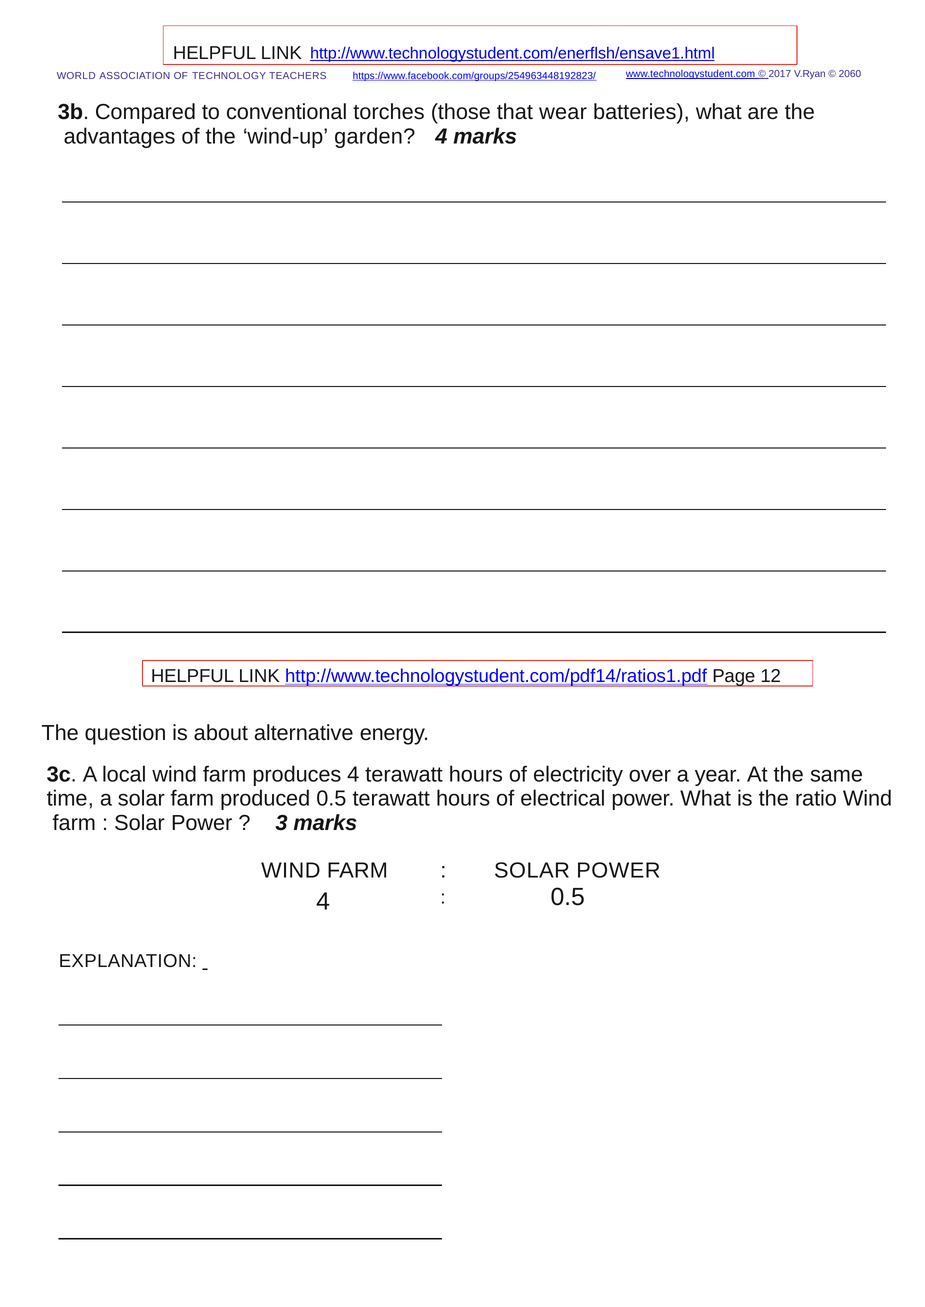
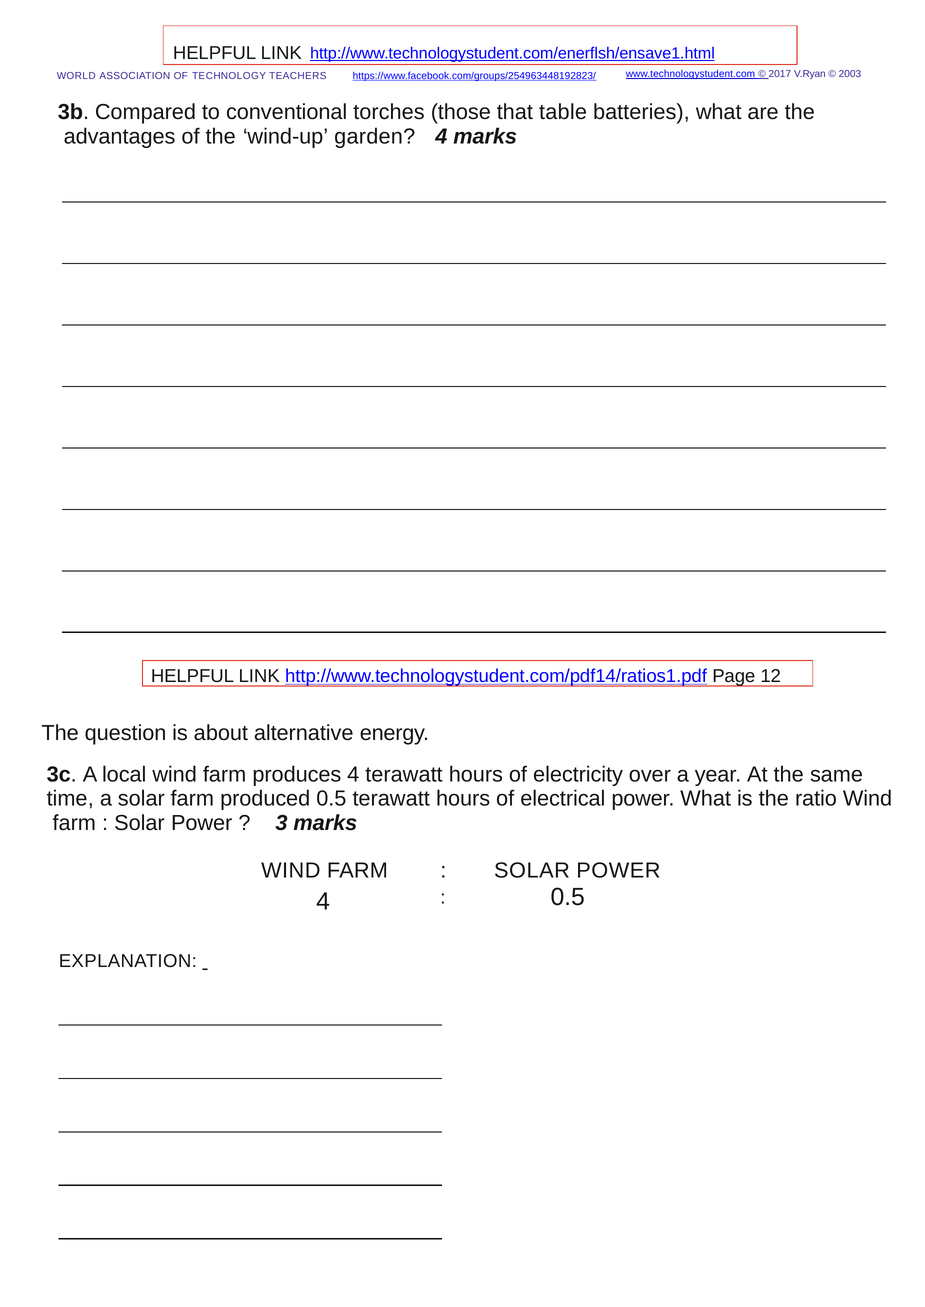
2060: 2060 -> 2003 (850, 74)
wear: wear -> table (563, 112)
